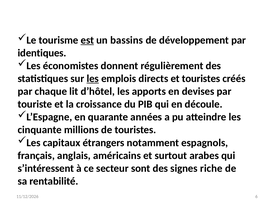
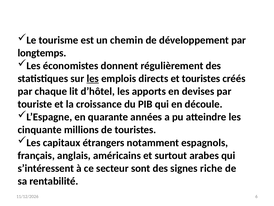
est underline: present -> none (87, 40)
bassins: bassins -> chemin (127, 40)
identiques: identiques -> longtemps (42, 53)
